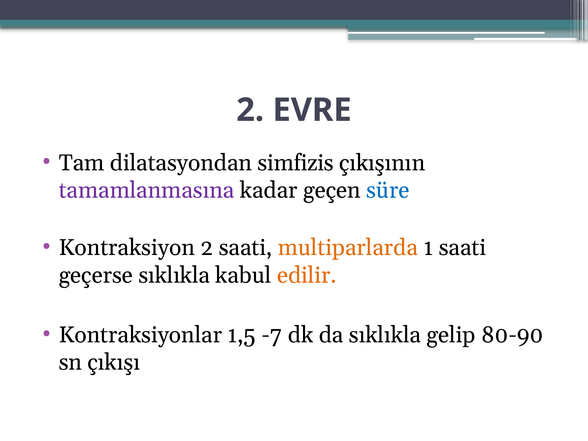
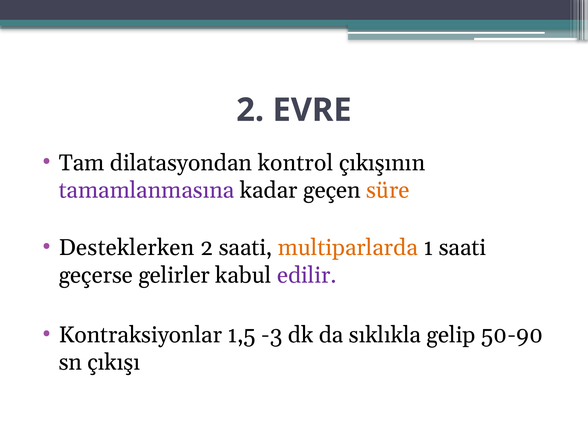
simfizis: simfizis -> kontrol (295, 163)
süre colour: blue -> orange (388, 190)
Kontraksiyon: Kontraksiyon -> Desteklerken (127, 248)
geçerse sıklıkla: sıklıkla -> gelirler (174, 275)
edilir colour: orange -> purple (307, 275)
-7: -7 -> -3 (272, 335)
80-90: 80-90 -> 50-90 (512, 335)
